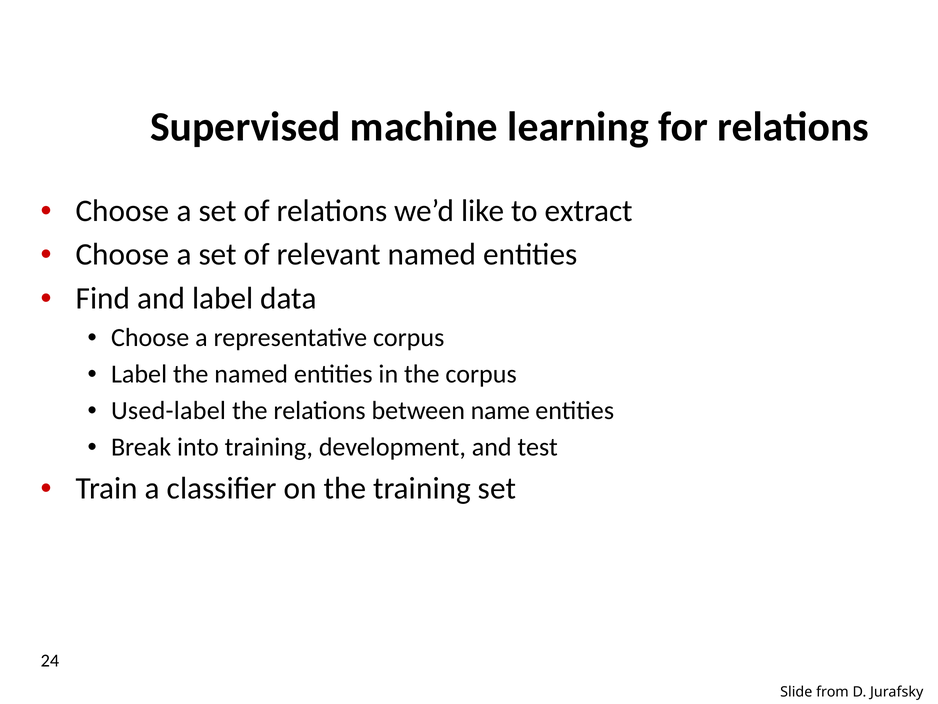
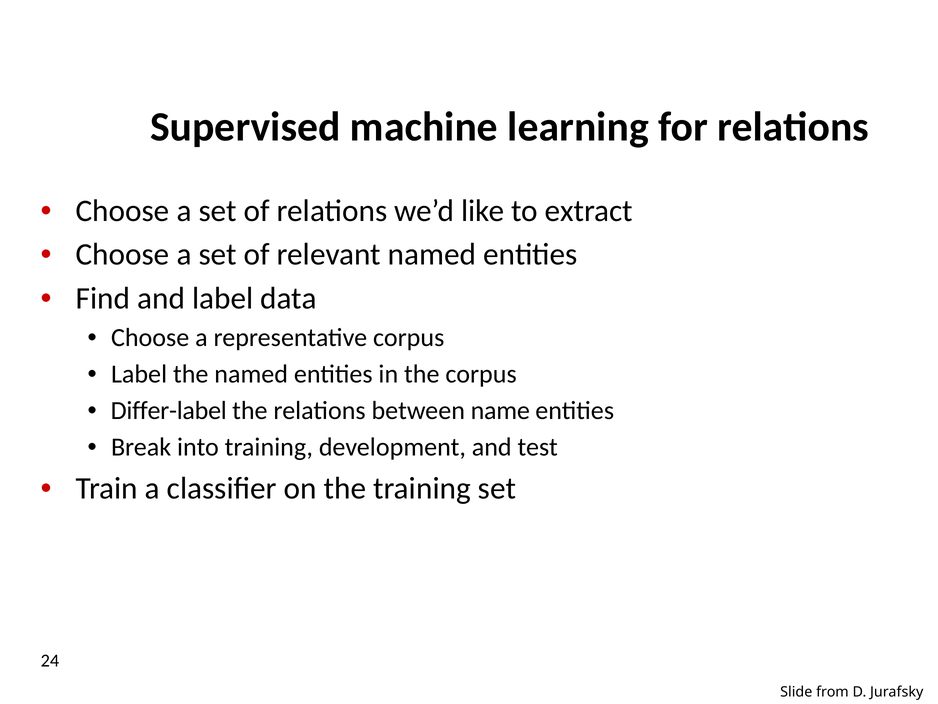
Used-label: Used-label -> Differ-label (169, 410)
